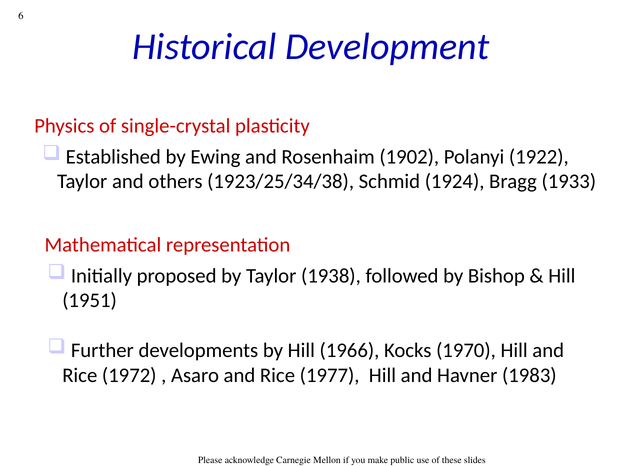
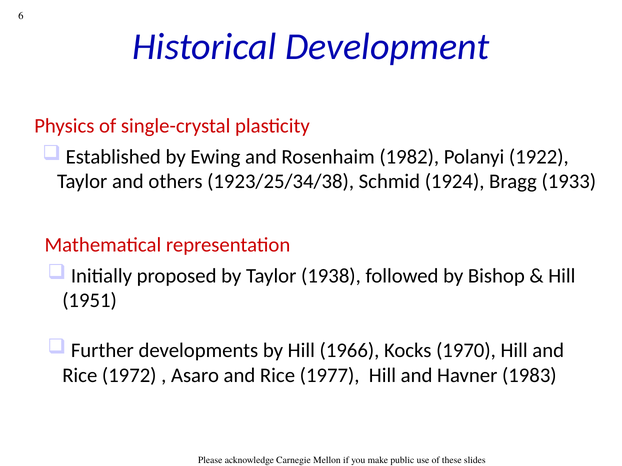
1902: 1902 -> 1982 (409, 157)
